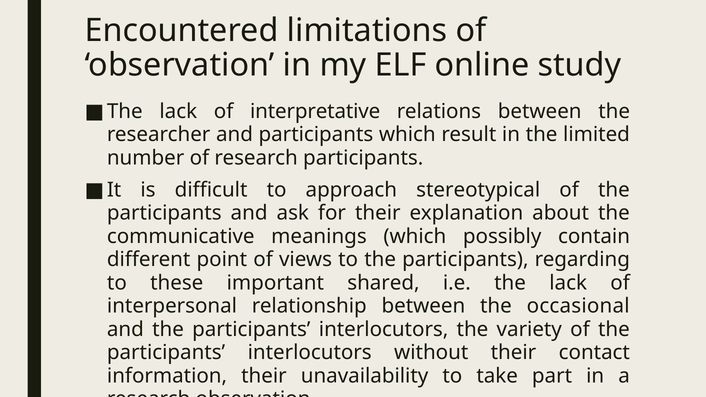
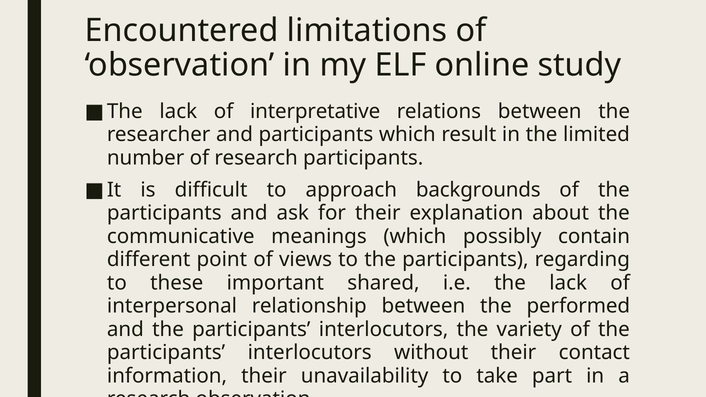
stereotypical: stereotypical -> backgrounds (478, 190)
occasional: occasional -> performed (578, 306)
